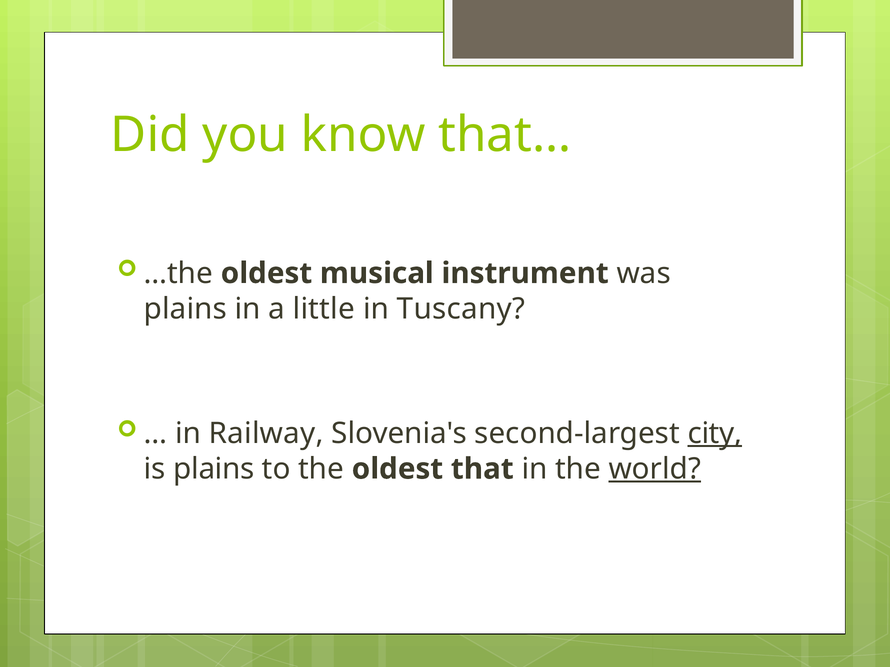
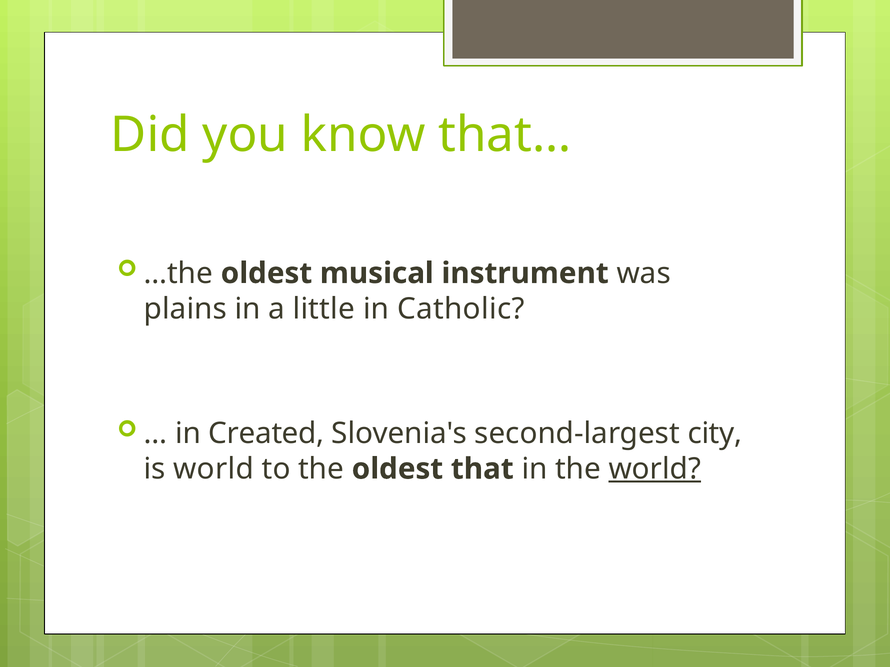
Tuscany: Tuscany -> Catholic (461, 309)
Railway: Railway -> Created (266, 434)
city underline: present -> none (715, 434)
is plains: plains -> world (214, 469)
